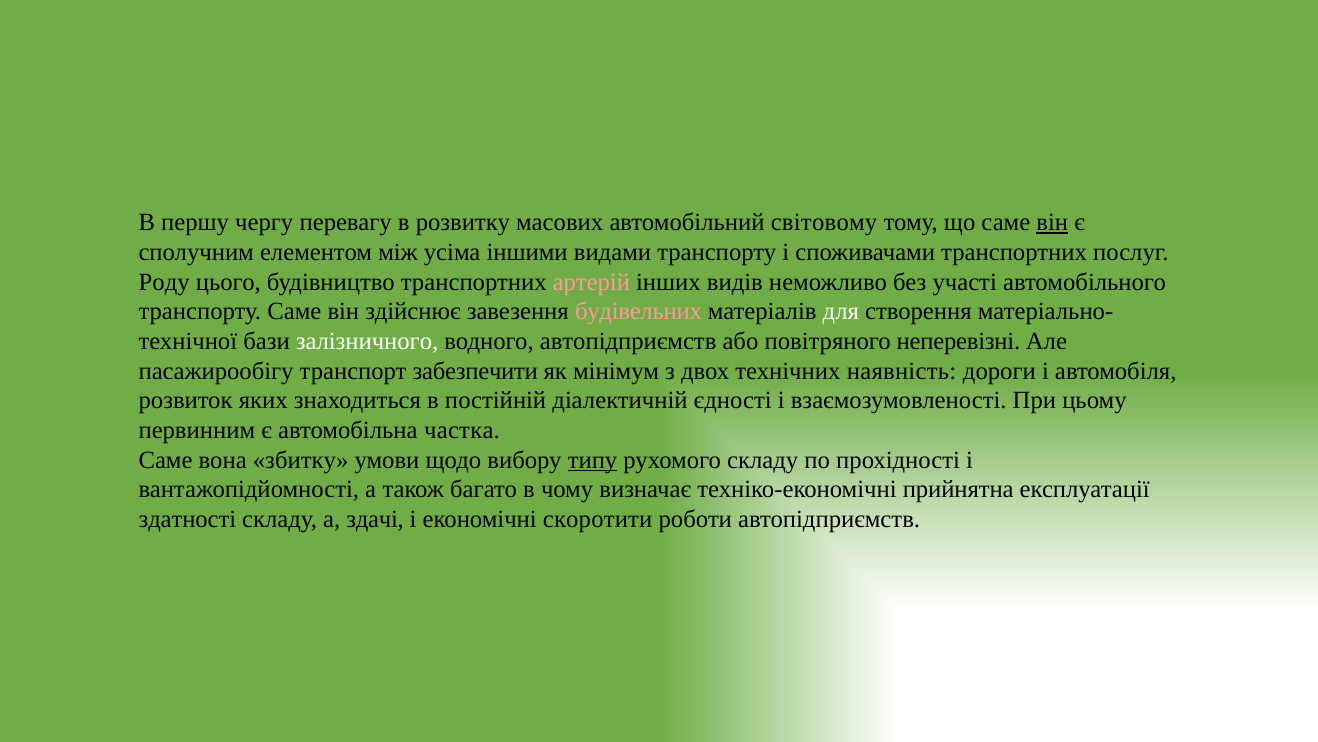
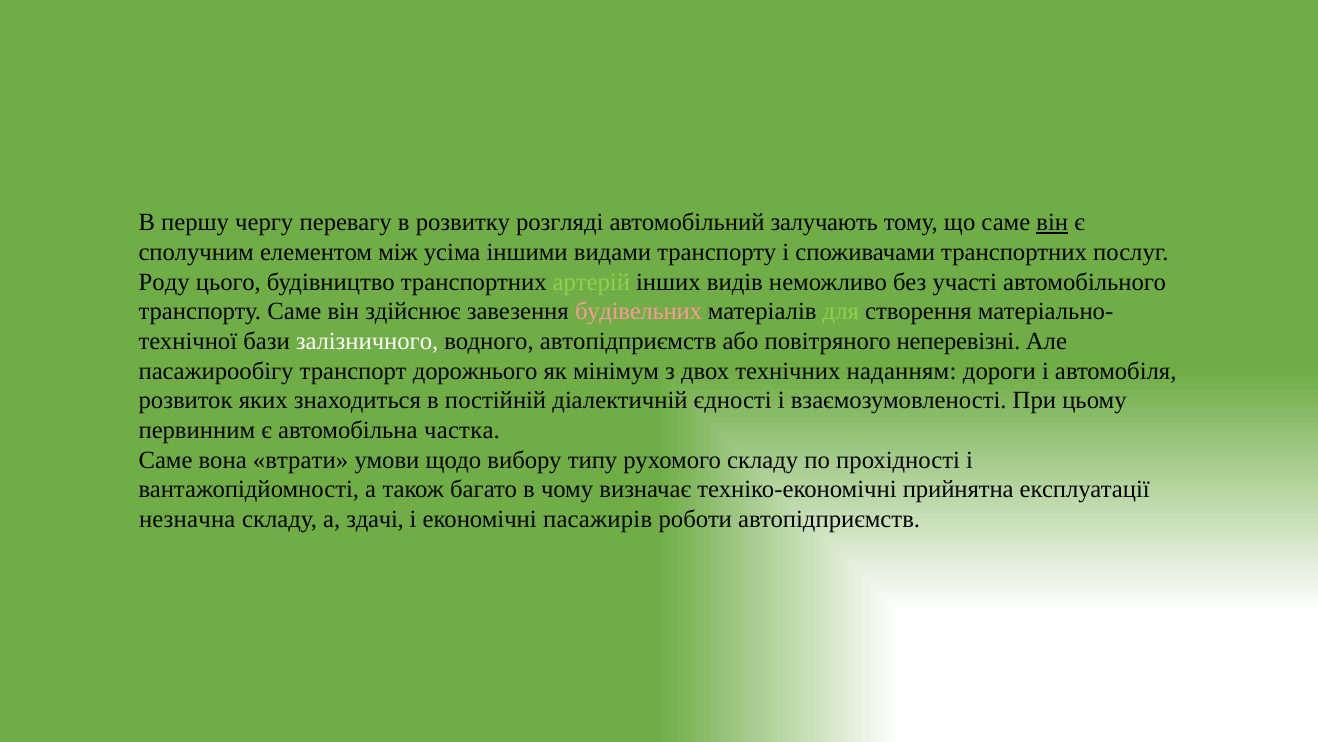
масових: масових -> розгляді (560, 222)
світовому: світовому -> залучають (824, 222)
артерій colour: pink -> light green (591, 282)
для colour: white -> light green (841, 311)
забезпечити: забезпечити -> дорожнього (475, 371)
наявність: наявність -> наданням (902, 371)
збитку: збитку -> втрати (301, 460)
типу underline: present -> none (593, 460)
здатності: здатності -> незначна (187, 519)
скоротити: скоротити -> пасажирів (598, 519)
